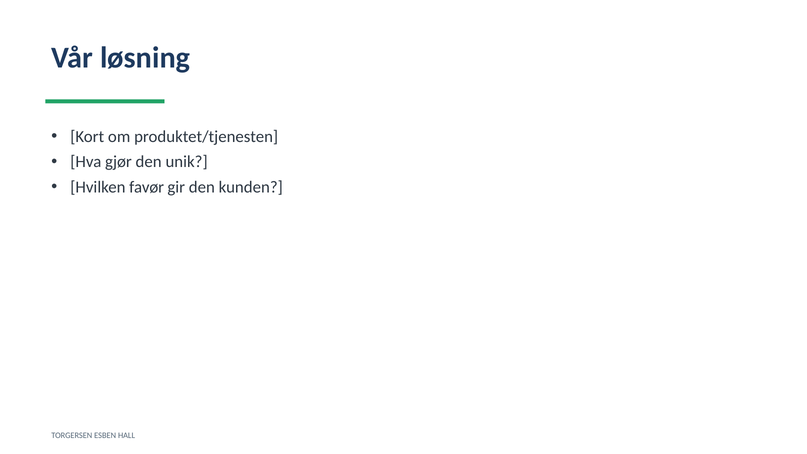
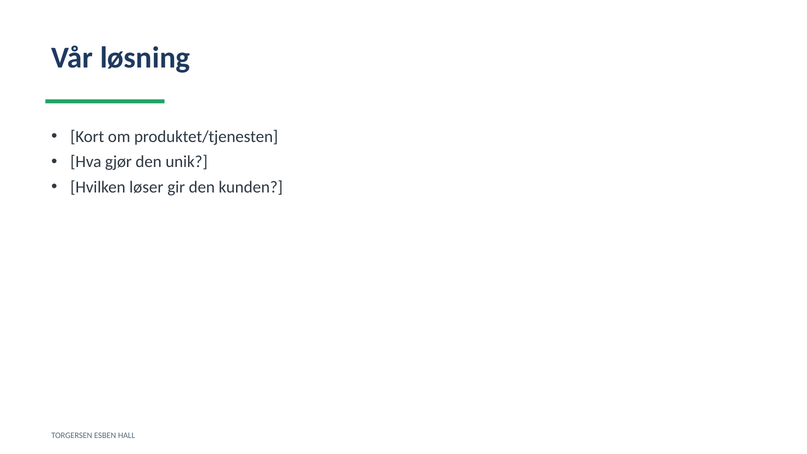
favør: favør -> løser (146, 187)
